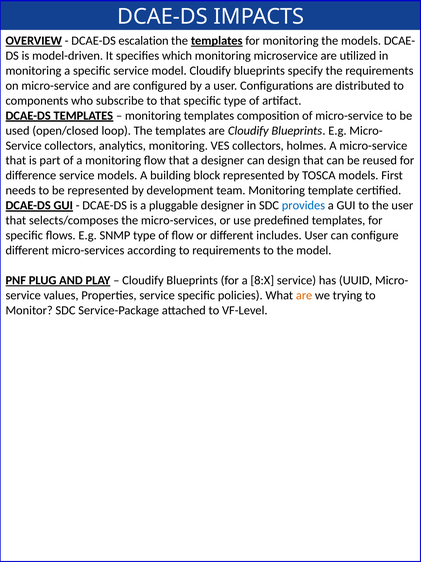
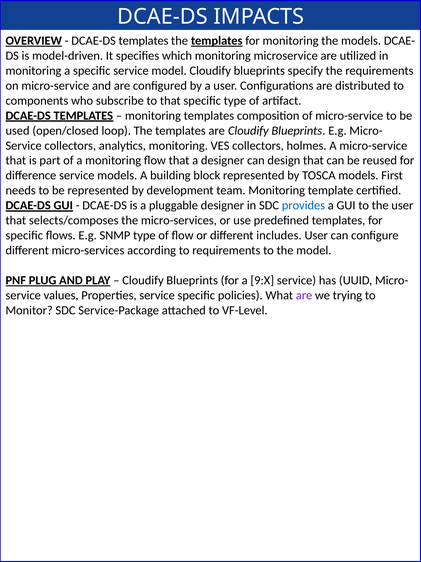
escalation: escalation -> templates (144, 41)
8:X: 8:X -> 9:X (262, 280)
are colour: orange -> purple (304, 295)
